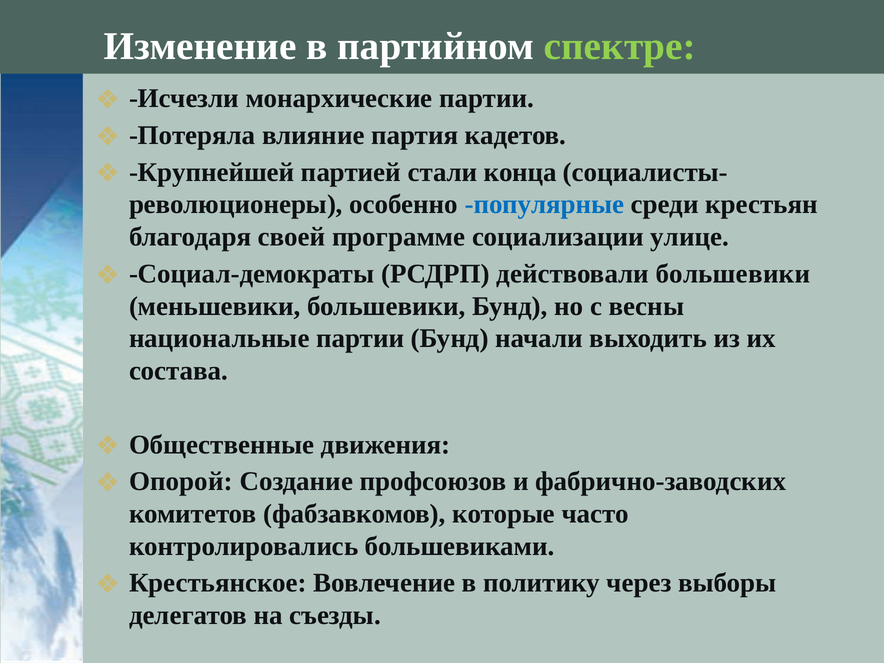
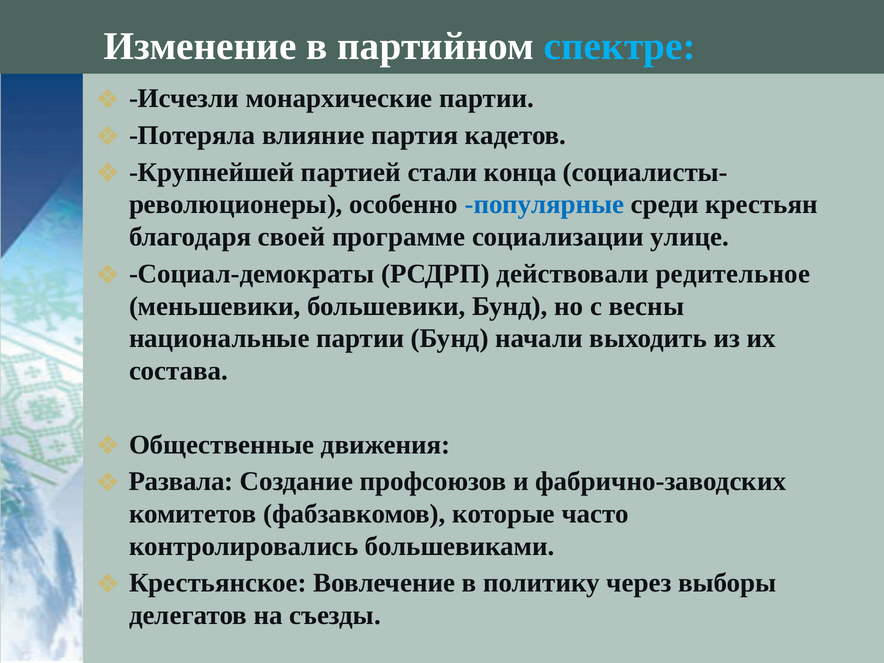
спектре colour: light green -> light blue (620, 47)
действовали большевики: большевики -> редительное (733, 274)
Опорой: Опорой -> Развала (181, 481)
